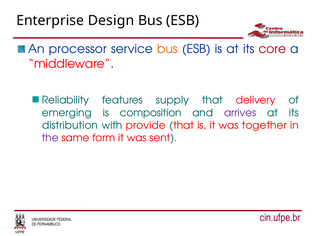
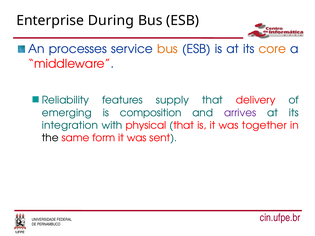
Design: Design -> During (111, 21)
processor: processor -> processes (78, 49)
core colour: red -> orange (272, 49)
distribution: distribution -> integration (70, 126)
provide: provide -> physical (146, 126)
the colour: purple -> black (50, 138)
